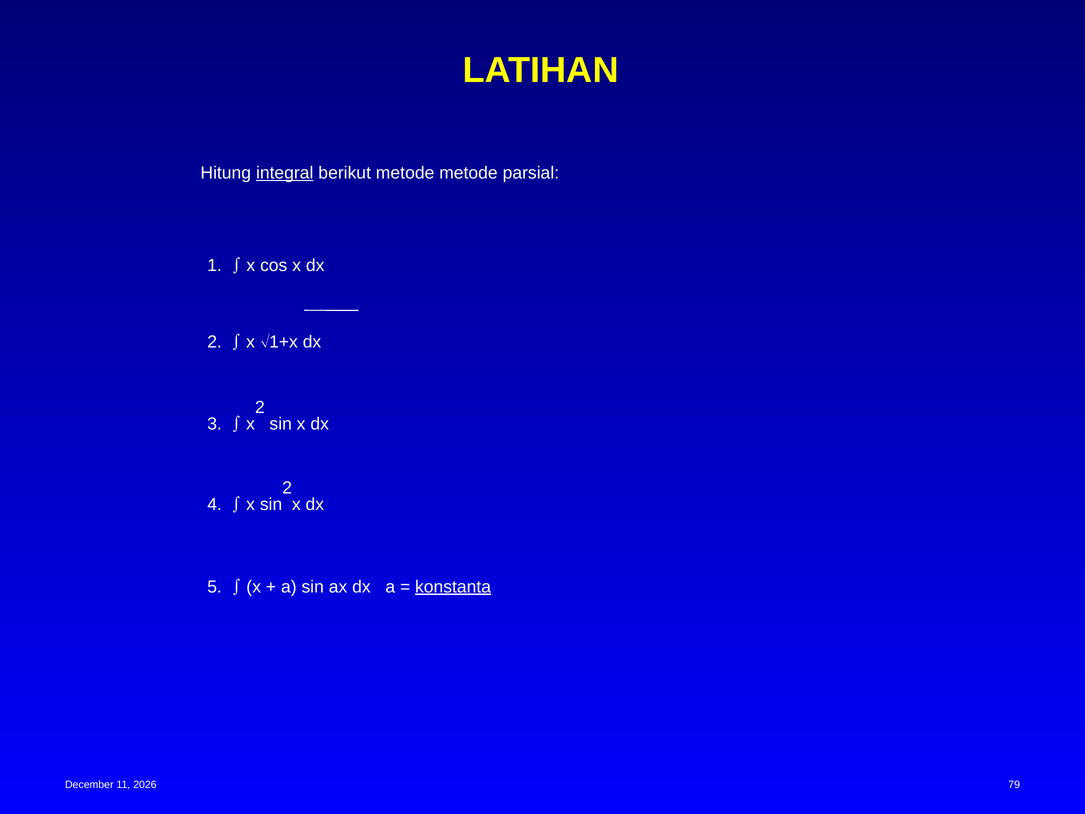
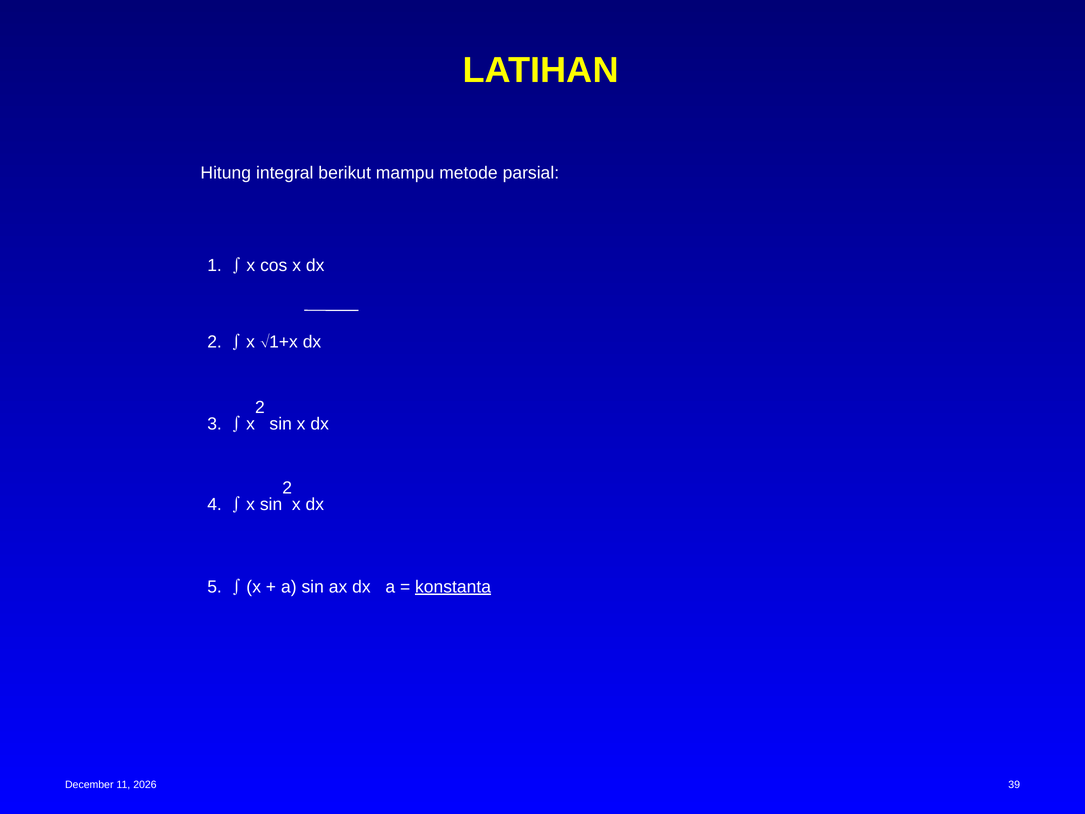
integral underline: present -> none (285, 173)
berikut metode: metode -> mampu (405, 173)
79: 79 -> 39 (1014, 785)
